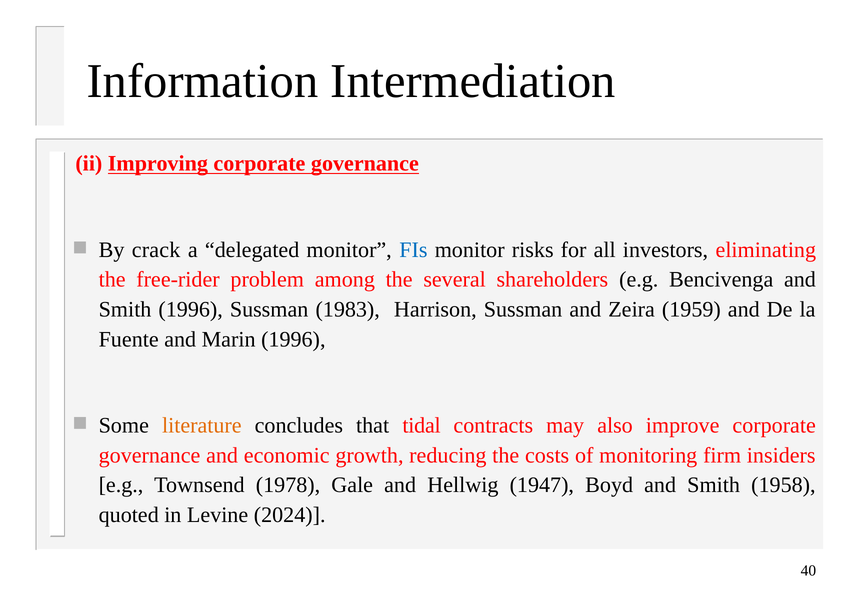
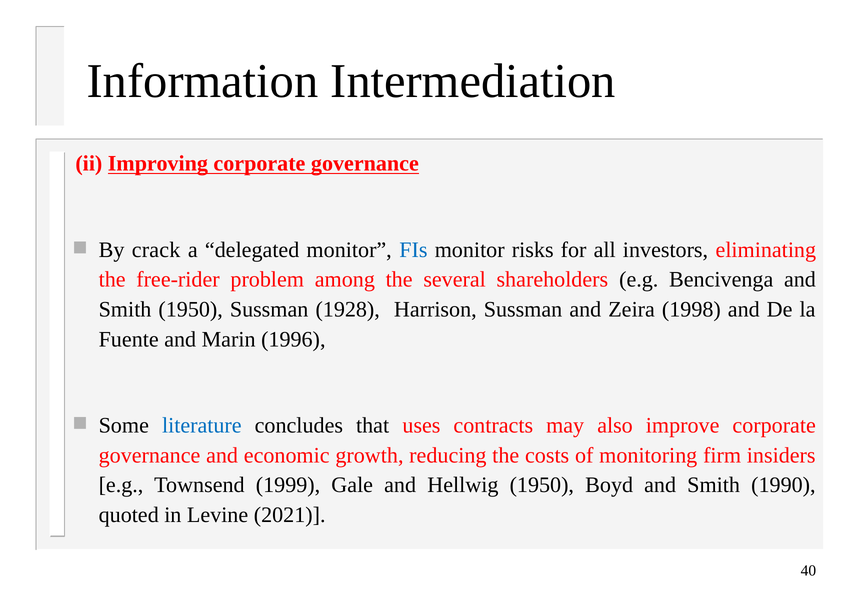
Smith 1996: 1996 -> 1950 (191, 309)
1983: 1983 -> 1928 (348, 309)
1959: 1959 -> 1998 (691, 309)
literature colour: orange -> blue (202, 425)
tidal: tidal -> uses (421, 425)
1978: 1978 -> 1999 (288, 485)
Hellwig 1947: 1947 -> 1950 (542, 485)
1958: 1958 -> 1990 (783, 485)
2024: 2024 -> 2021 (290, 514)
